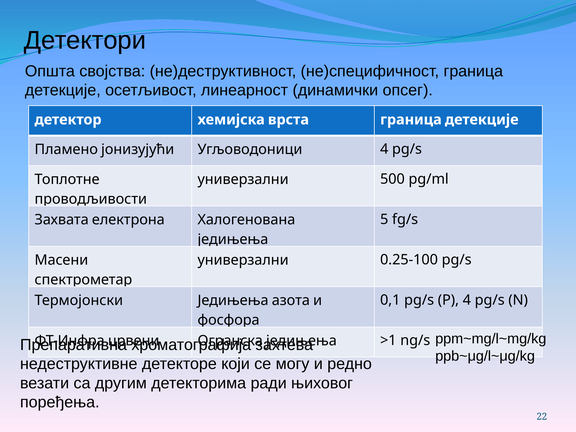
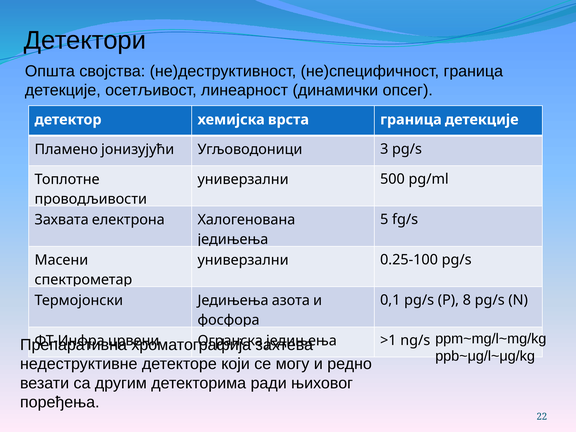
Угљоводоници 4: 4 -> 3 (384, 149)
P 4: 4 -> 8 (467, 300)
